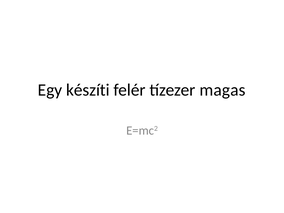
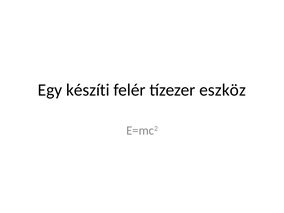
magas: magas -> eszköz (223, 90)
